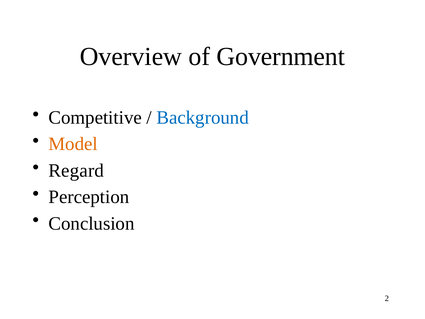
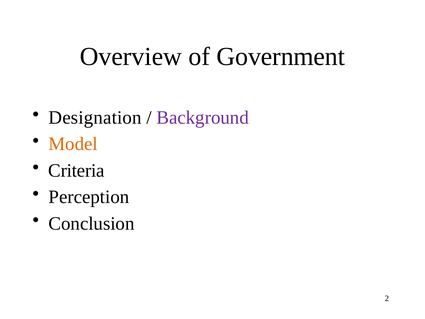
Competitive: Competitive -> Designation (95, 117)
Background colour: blue -> purple (203, 117)
Regard: Regard -> Criteria (76, 170)
